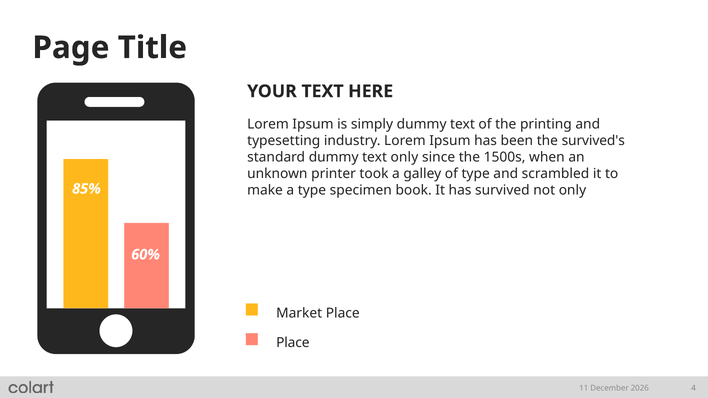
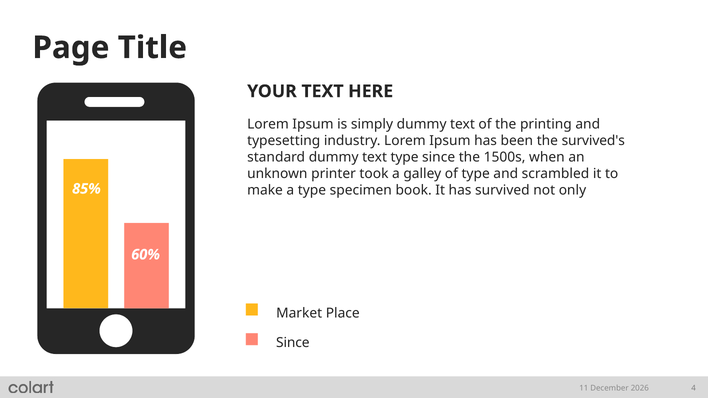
text only: only -> type (405, 157)
Place: Place -> Since (293, 343)
